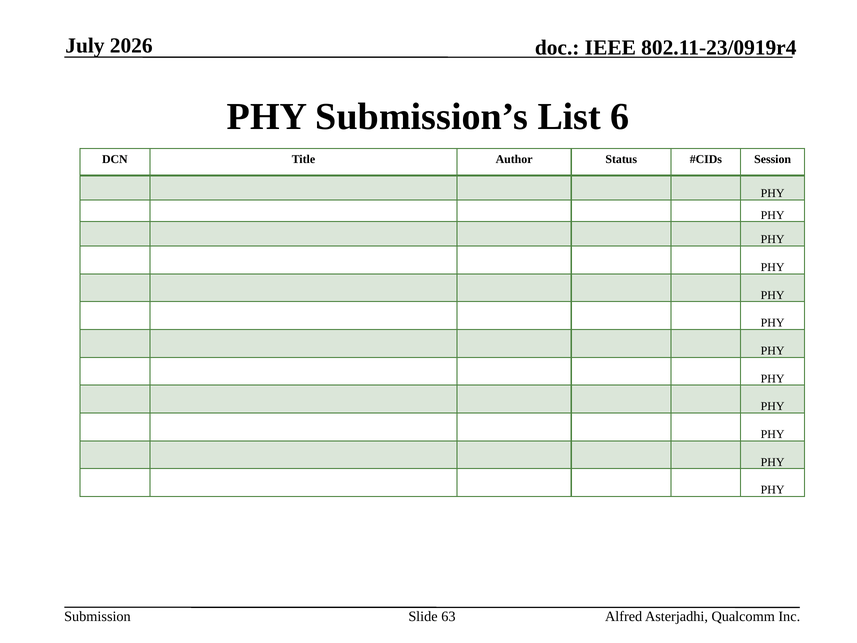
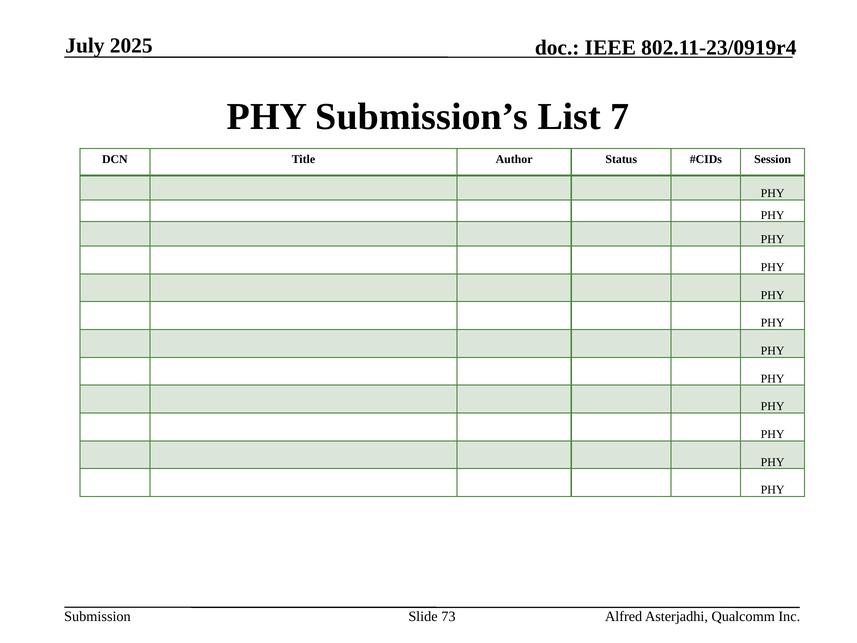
2026: 2026 -> 2025 (131, 45)
6: 6 -> 7 (620, 117)
63: 63 -> 73 (448, 616)
